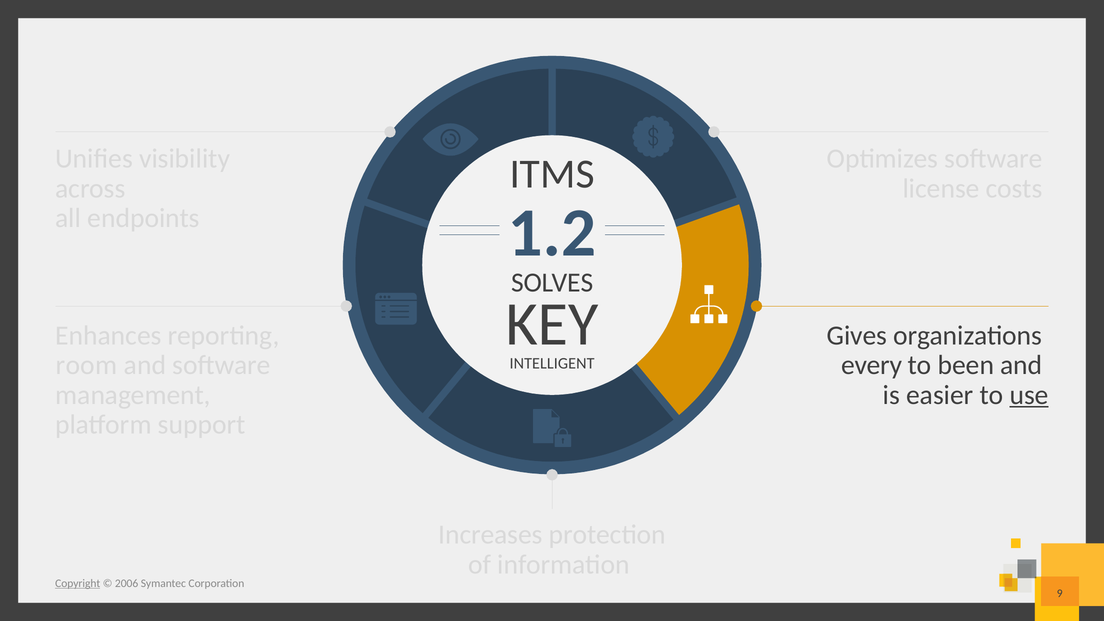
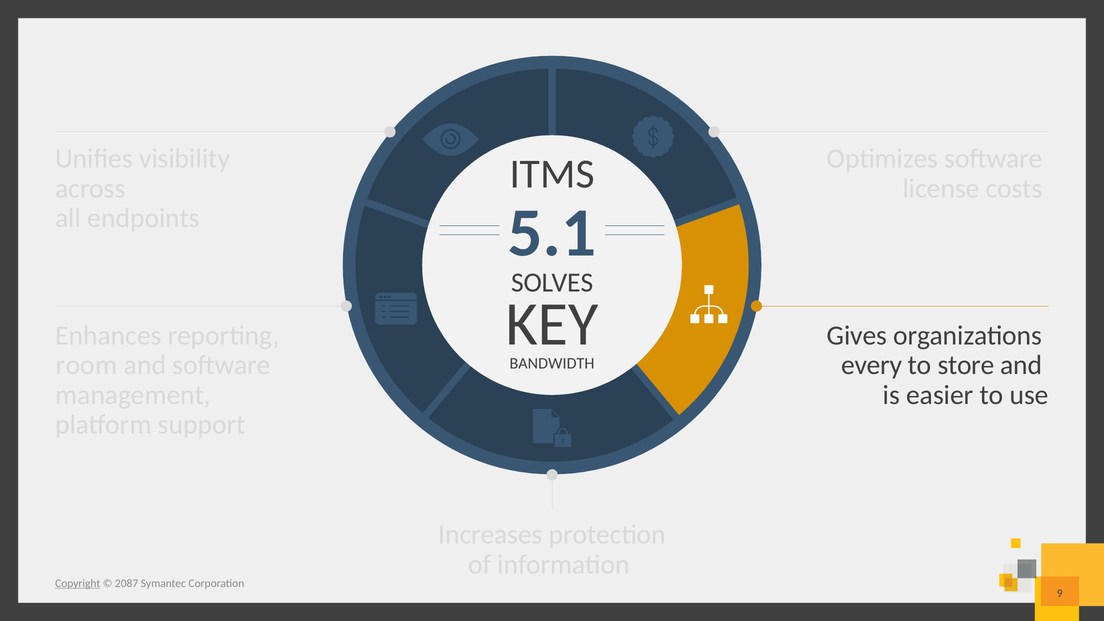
1.2: 1.2 -> 5.1 (552, 233)
been: been -> store (966, 365)
INTELLIGENT: INTELLIGENT -> BANDWIDTH (552, 364)
use underline: present -> none (1029, 395)
2006: 2006 -> 2087 (127, 584)
